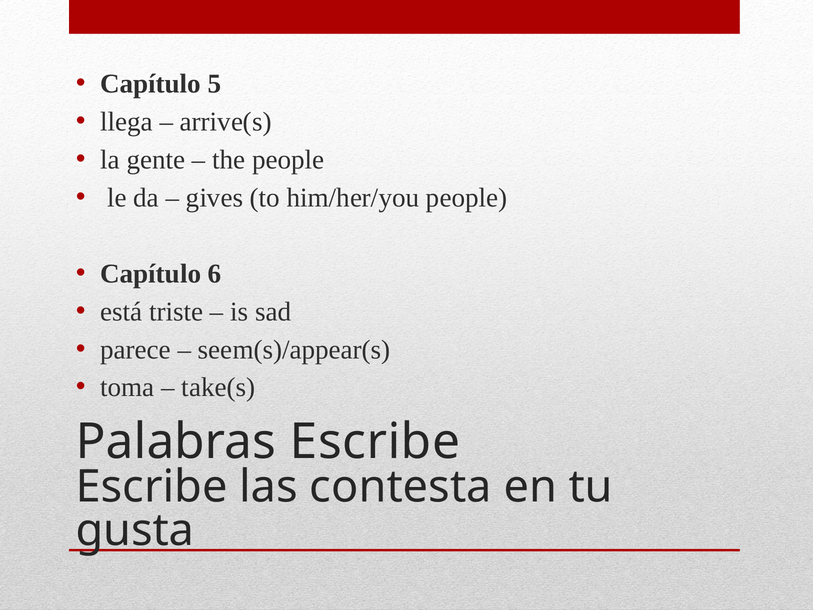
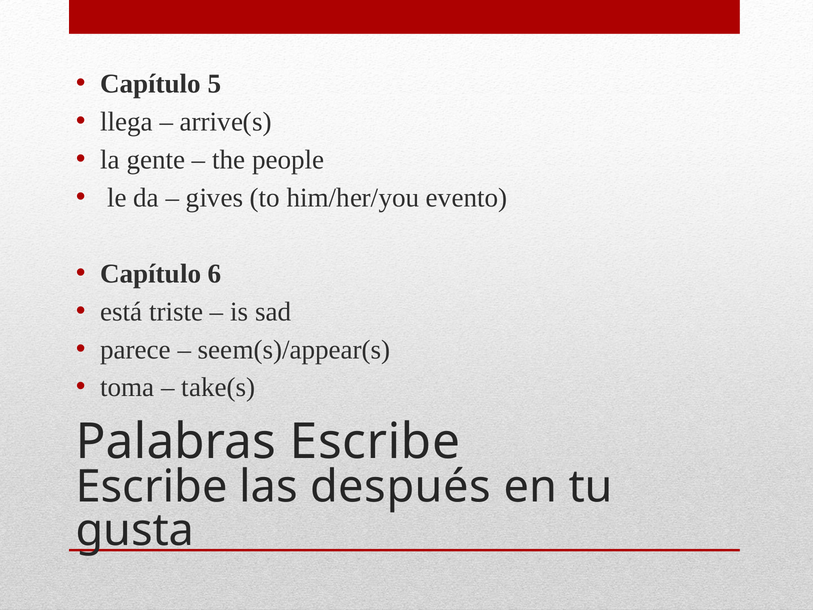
him/her/you people: people -> evento (467, 198)
contesta: contesta -> después (400, 487)
